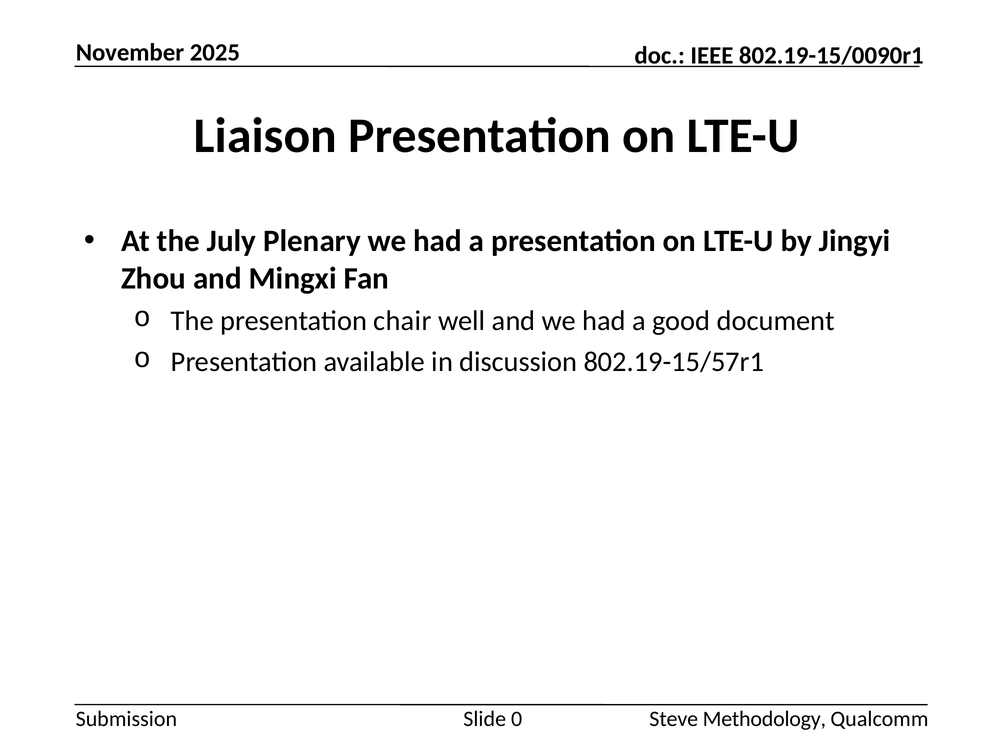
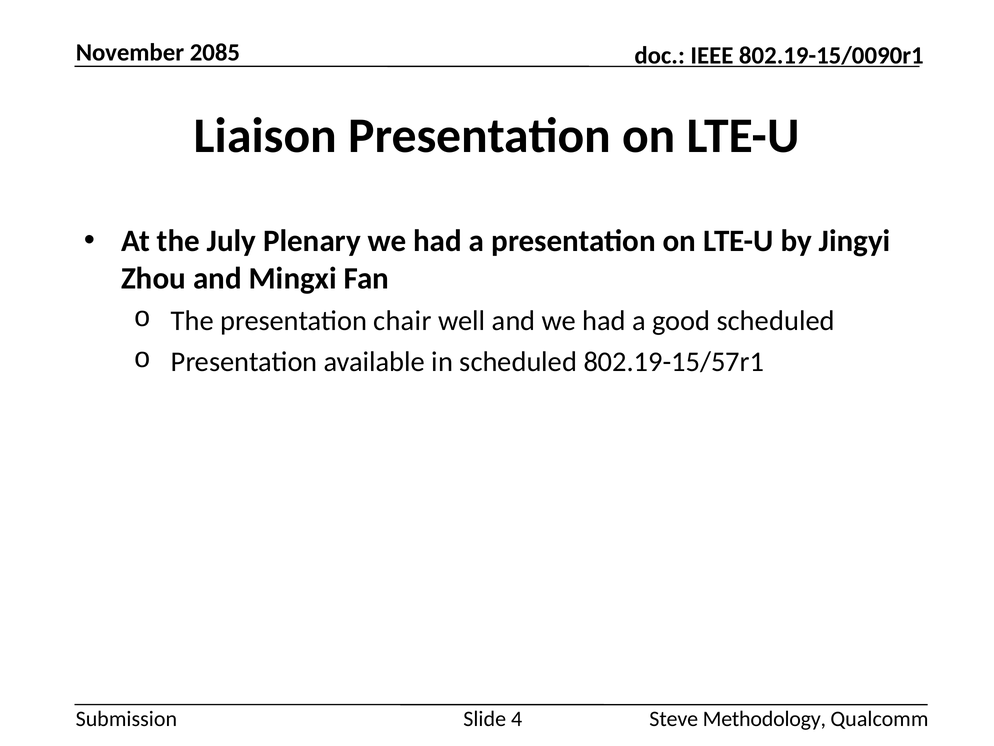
2025: 2025 -> 2085 (215, 53)
good document: document -> scheduled (776, 321)
in discussion: discussion -> scheduled (518, 362)
0: 0 -> 4 (517, 719)
